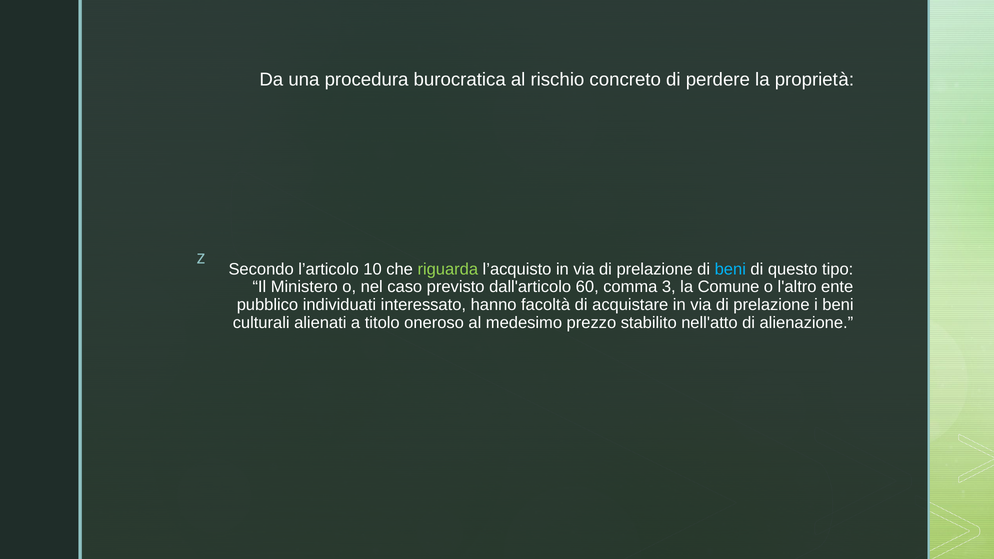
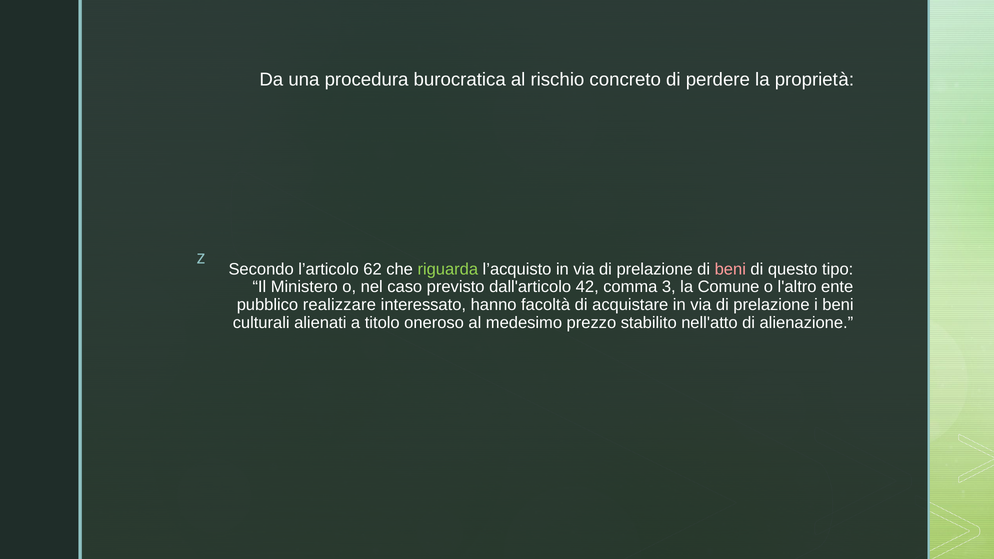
10: 10 -> 62 (373, 269)
beni colour: light blue -> pink (730, 269)
60: 60 -> 42 (587, 287)
individuati: individuati -> realizzare (339, 305)
